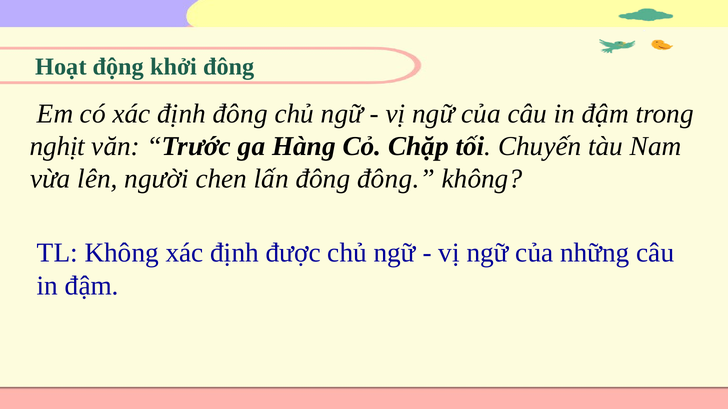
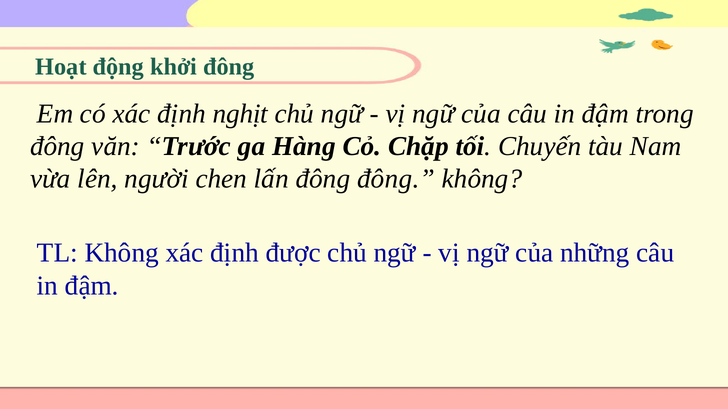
định đông: đông -> nghịt (240, 114)
nghịt: nghịt -> đông (57, 146)
